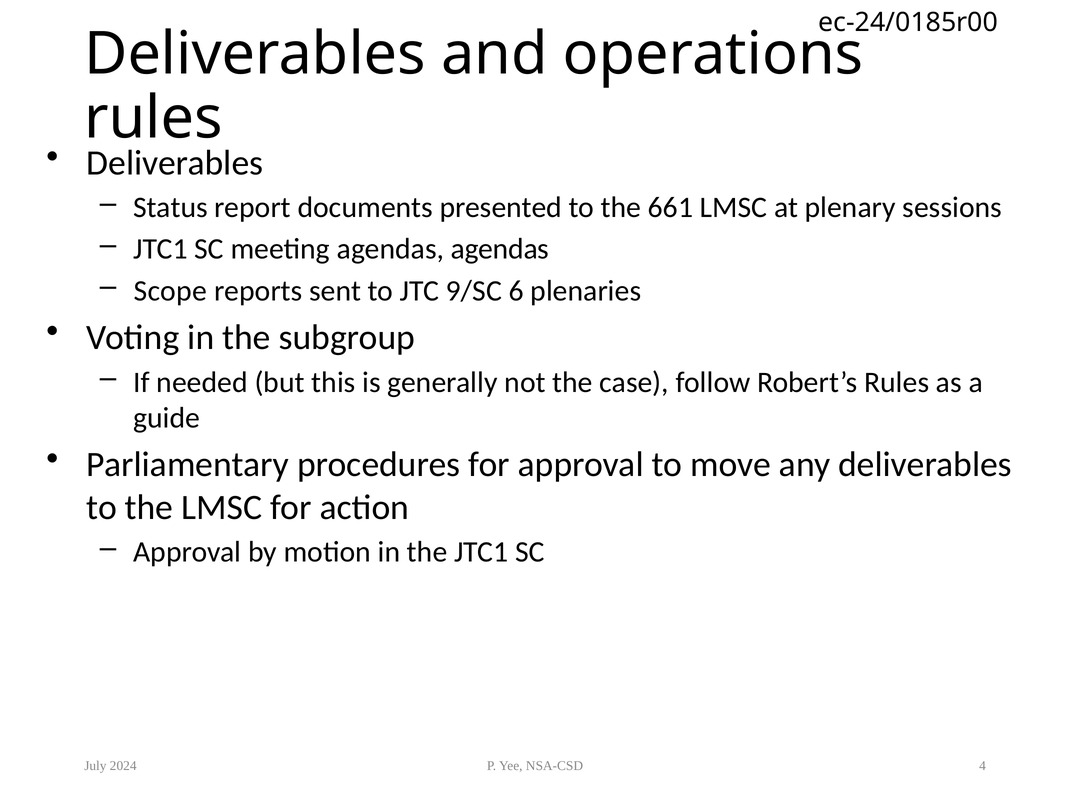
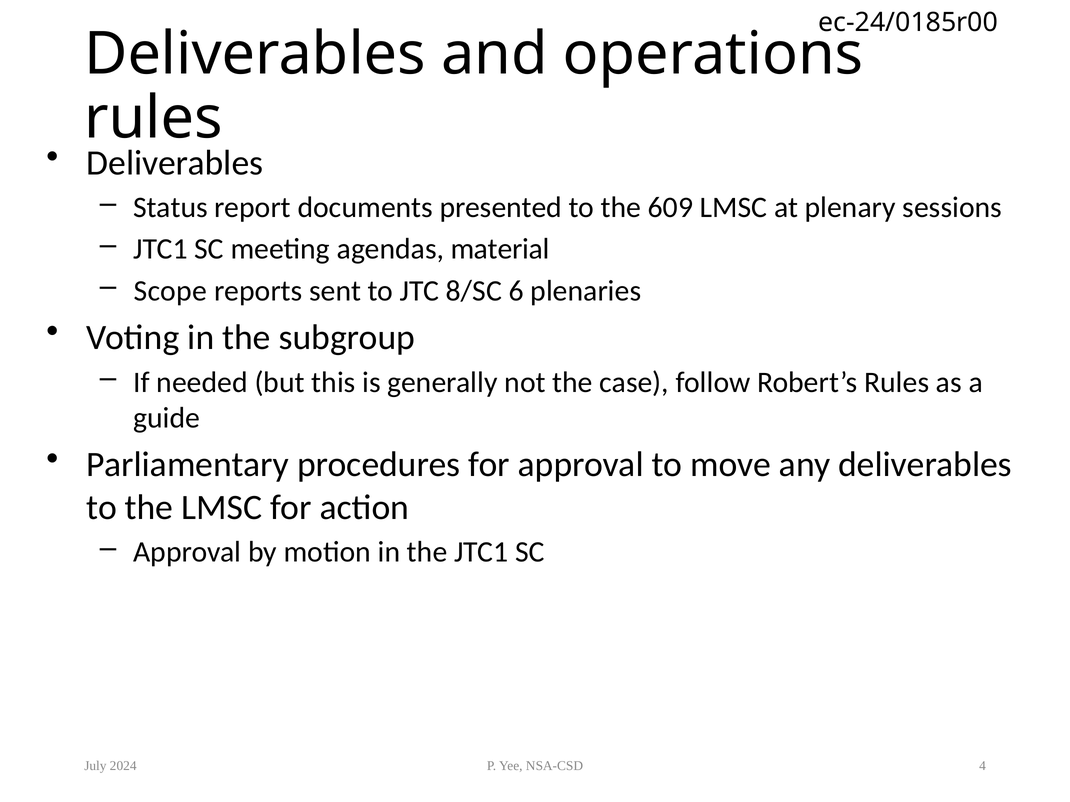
661: 661 -> 609 (670, 208)
agendas agendas: agendas -> material (500, 249)
9/SC: 9/SC -> 8/SC (474, 291)
